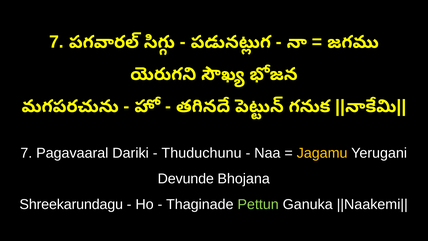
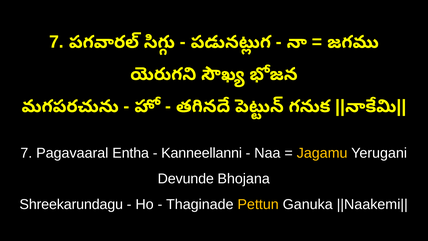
Dariki: Dariki -> Entha (131, 153)
Thuduchunu: Thuduchunu -> Kanneellanni (202, 153)
Pettun colour: light green -> yellow (258, 204)
